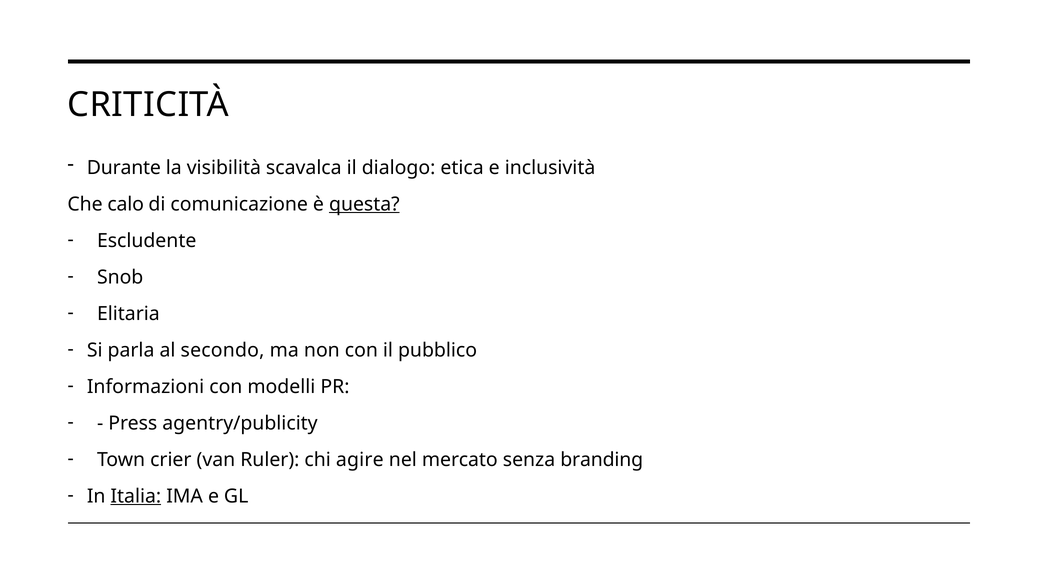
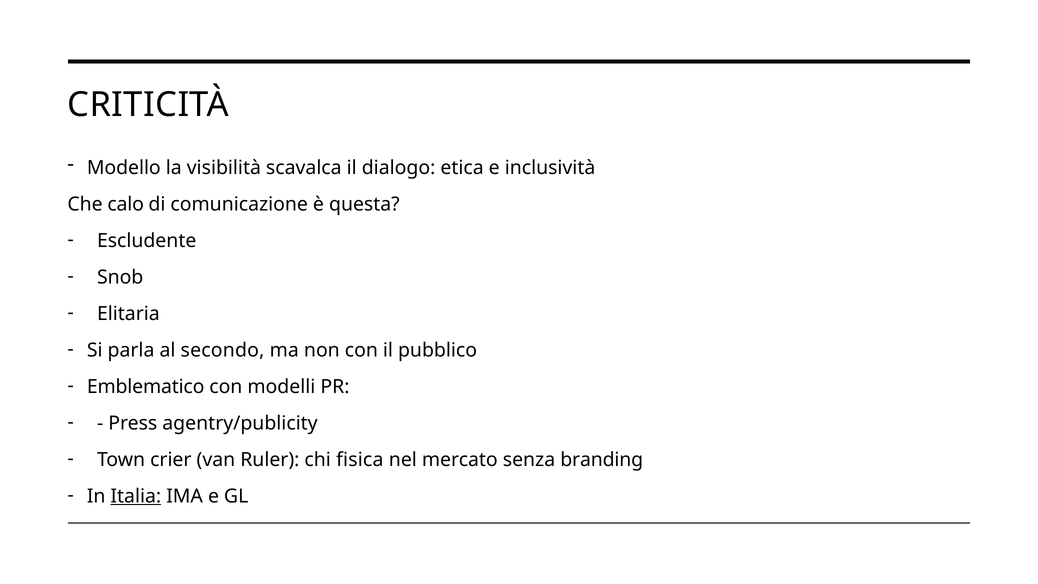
Durante: Durante -> Modello (124, 168)
questa underline: present -> none (364, 204)
Informazioni: Informazioni -> Emblematico (146, 387)
agire: agire -> fisica (360, 460)
